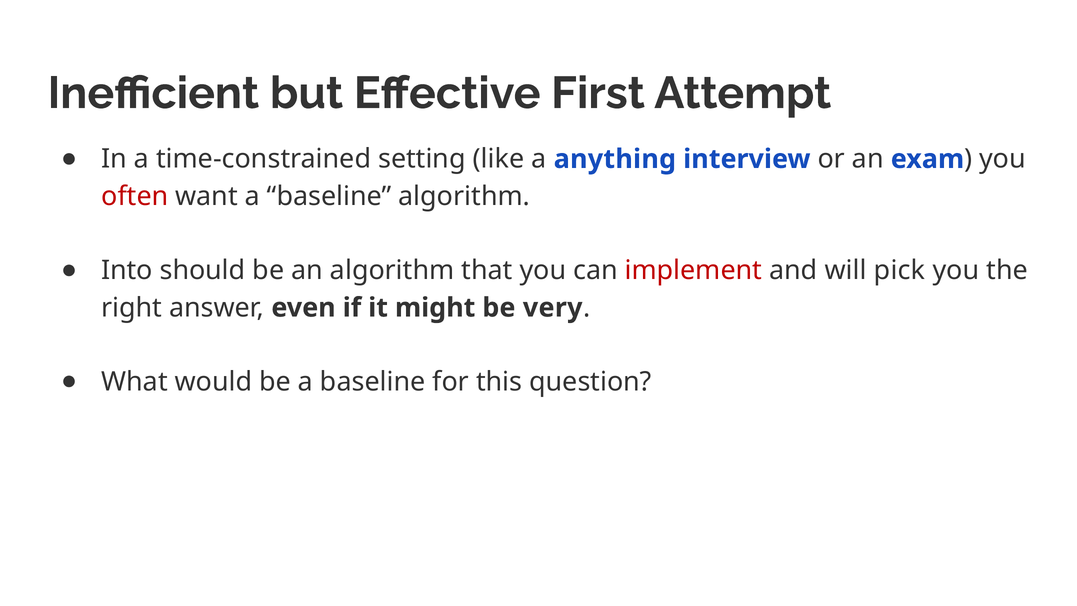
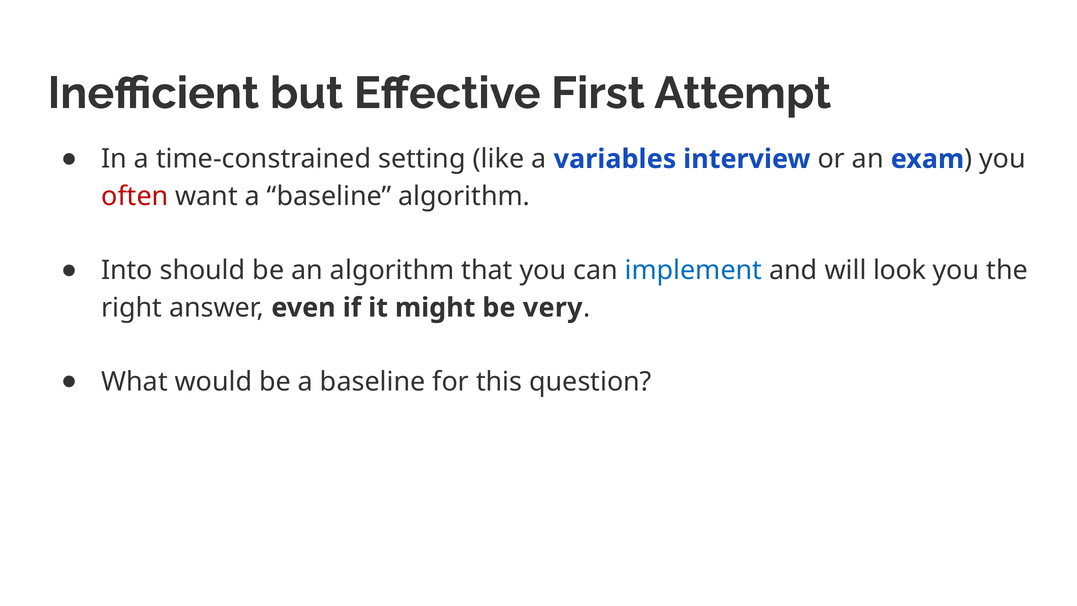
anything: anything -> variables (615, 159)
implement colour: red -> blue (693, 270)
pick: pick -> look (900, 270)
